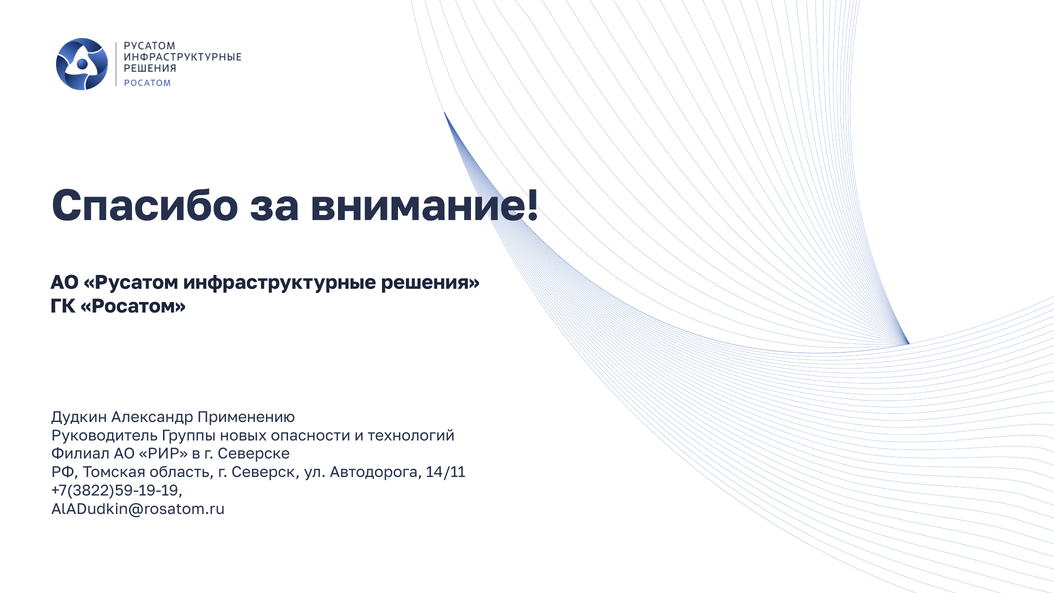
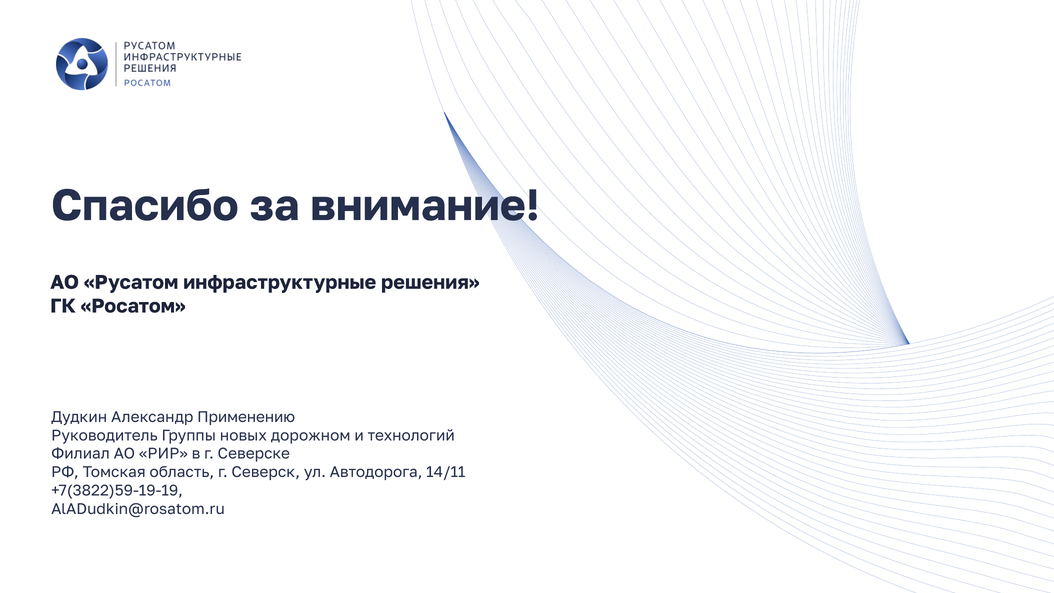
опасности: опасности -> дорожном (311, 435)
